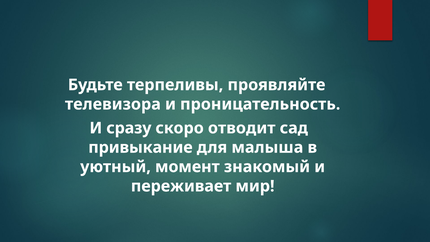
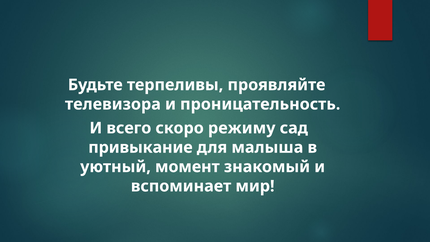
сразу: сразу -> всего (129, 128)
отводит: отводит -> режиму (242, 128)
переживает: переживает -> вспоминает (181, 186)
